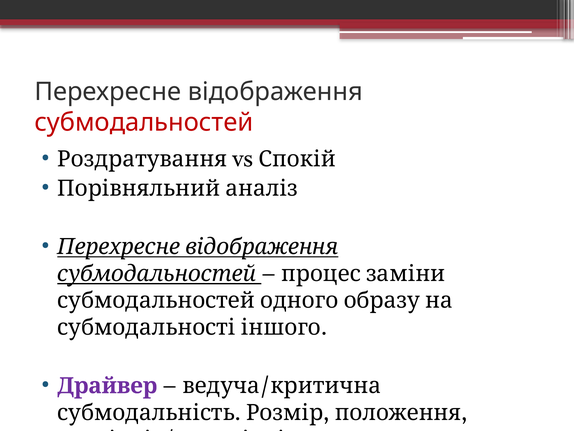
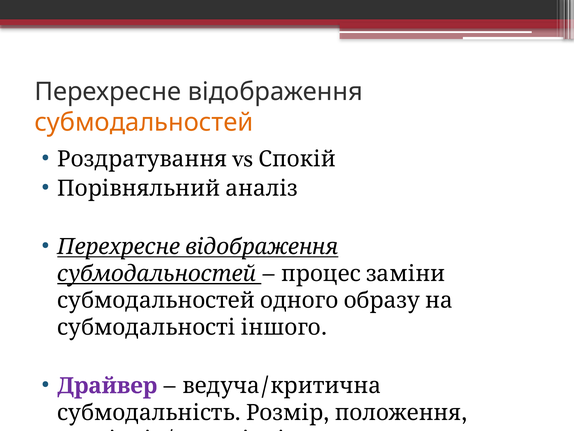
субмодальностей colour: red -> orange (144, 122)
